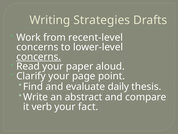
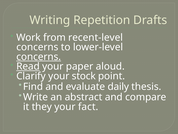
Strategies: Strategies -> Repetition (102, 20)
Read underline: none -> present (28, 66)
page: page -> stock (84, 76)
verb: verb -> they (42, 106)
